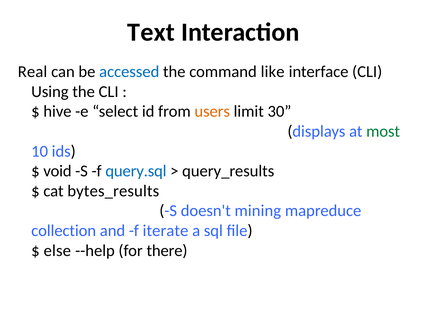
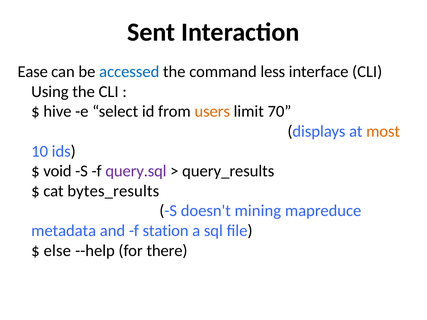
Text: Text -> Sent (151, 32)
Real: Real -> Ease (33, 72)
like: like -> less (273, 72)
30: 30 -> 70 (279, 112)
most colour: green -> orange (383, 131)
query.sql colour: blue -> purple (136, 171)
collection: collection -> metadata (64, 231)
iterate: iterate -> station (166, 231)
